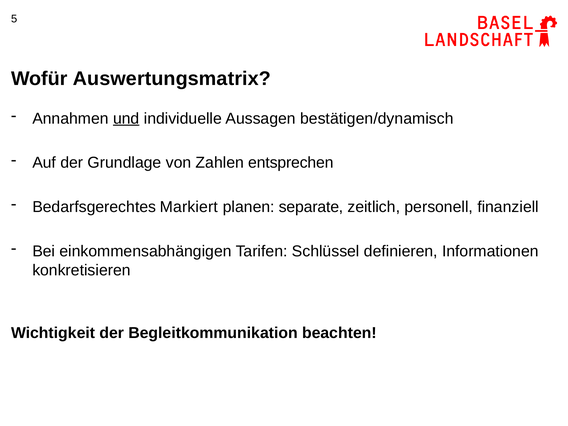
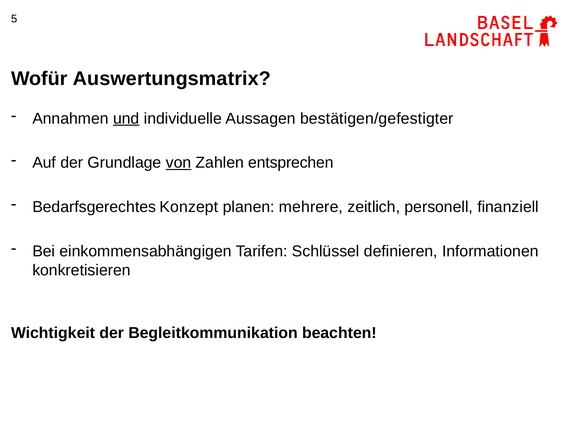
bestätigen/dynamisch: bestätigen/dynamisch -> bestätigen/gefestigter (377, 118)
von underline: none -> present (179, 163)
Markiert: Markiert -> Konzept (189, 207)
separate: separate -> mehrere (311, 207)
